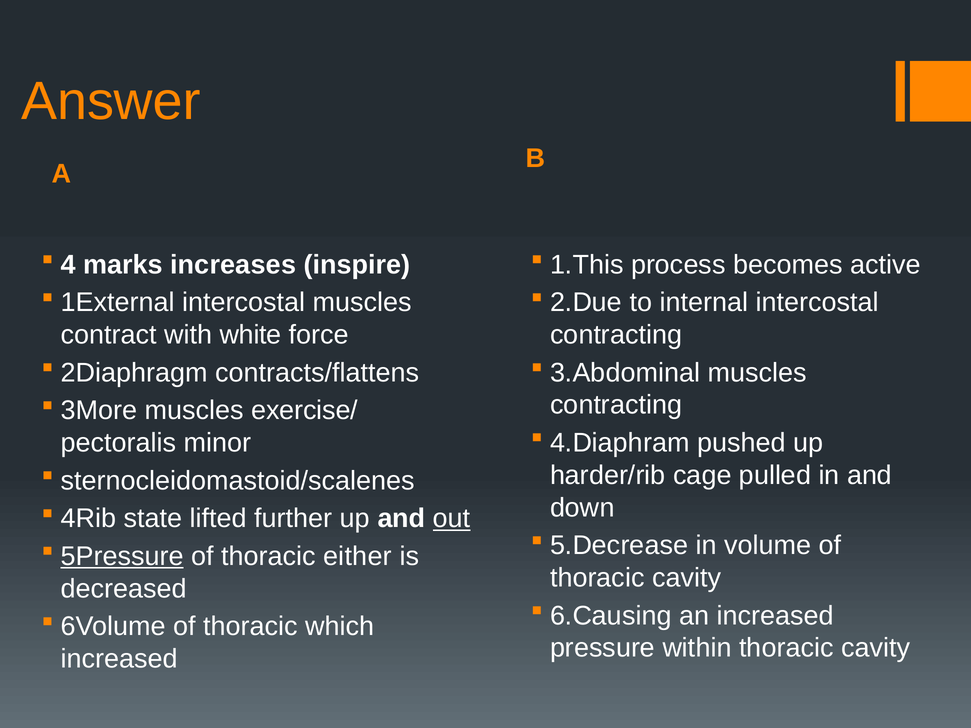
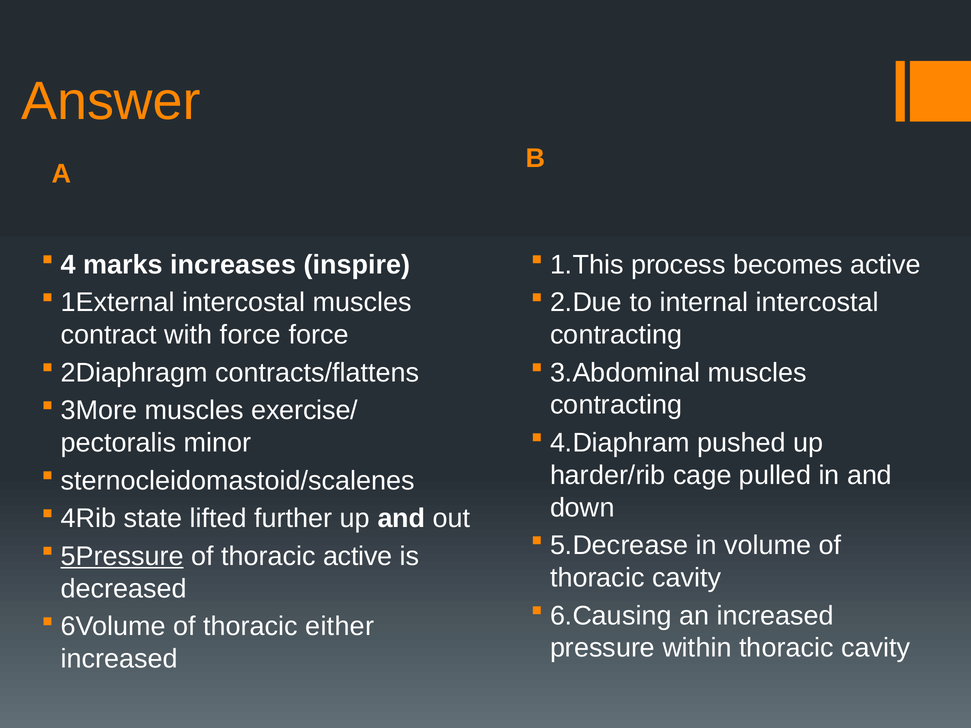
with white: white -> force (250, 335)
out underline: present -> none (452, 519)
thoracic either: either -> active (358, 556)
which: which -> either (340, 627)
